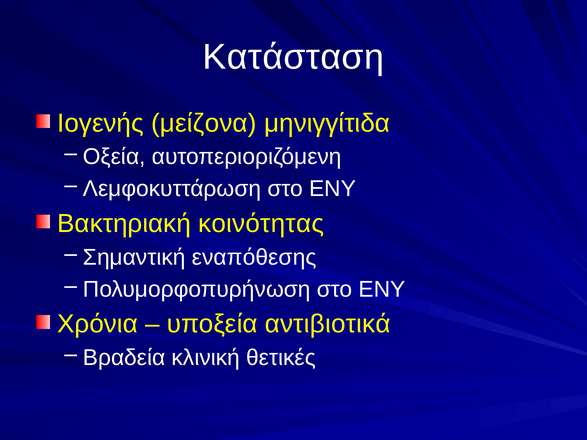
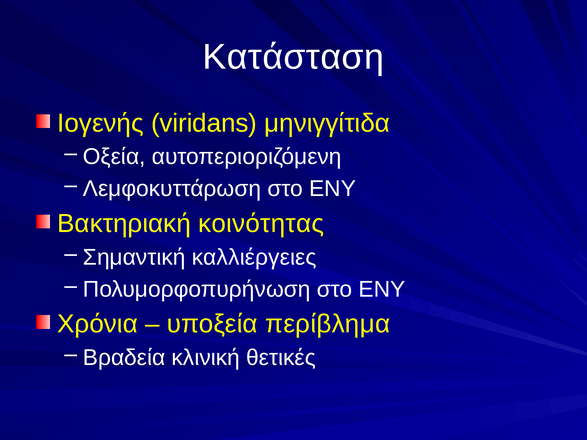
μείζονα: μείζονα -> viridans (204, 123)
εναπόθεσης: εναπόθεσης -> καλλιέργειες (254, 257)
αντιβιοτικά: αντιβιοτικά -> περίβλημα (328, 324)
